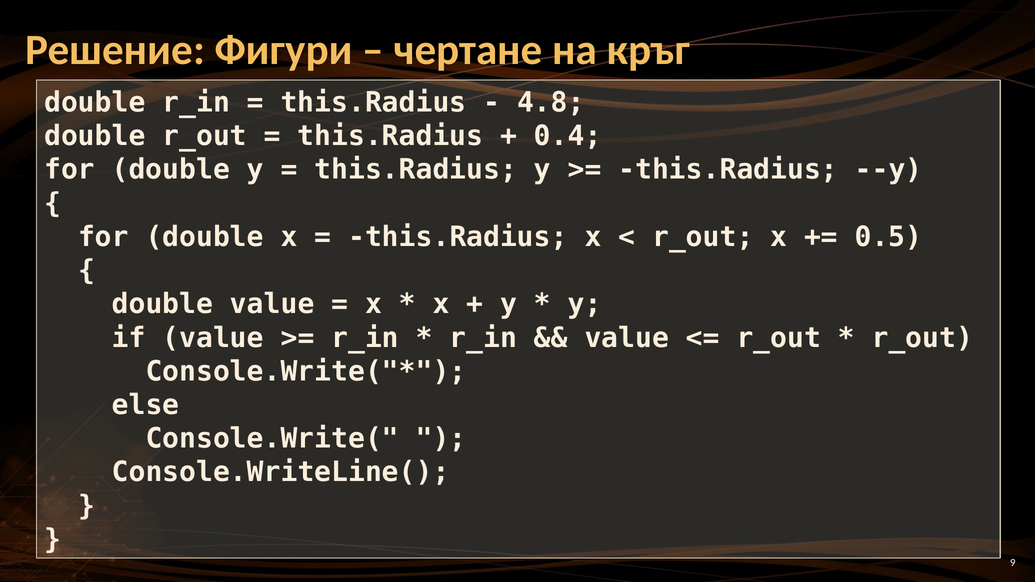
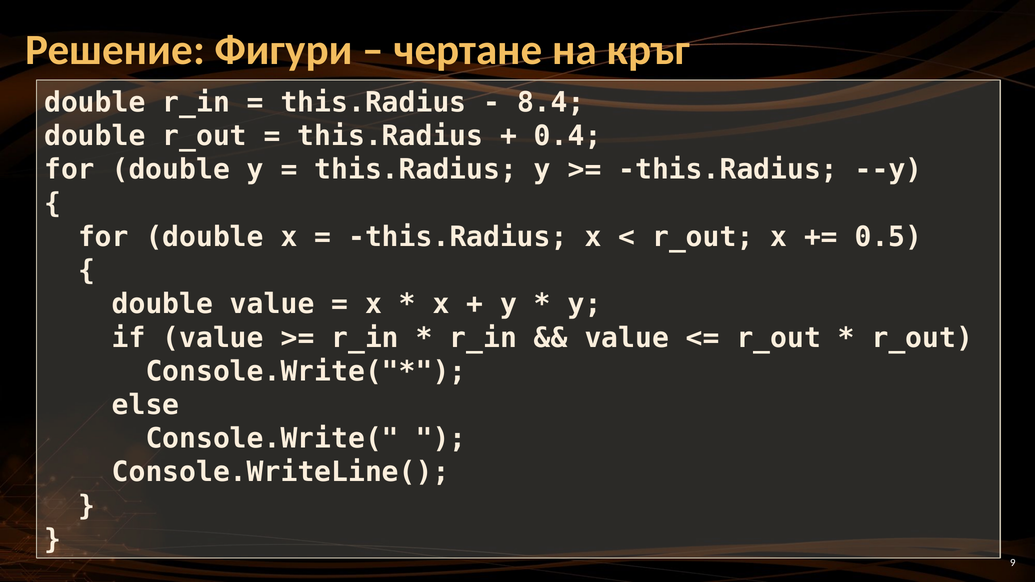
4.8: 4.8 -> 8.4 (551, 103)
